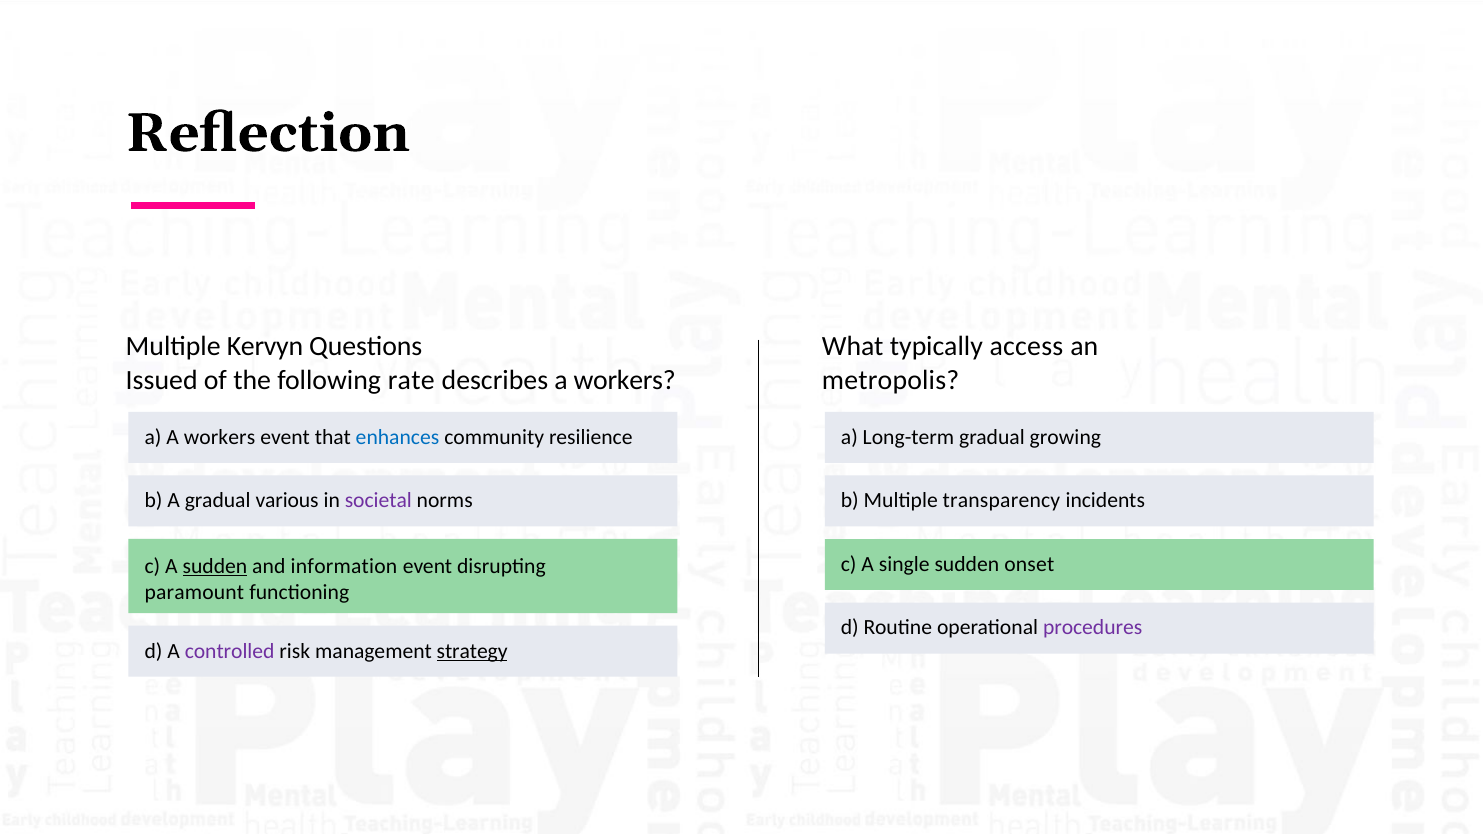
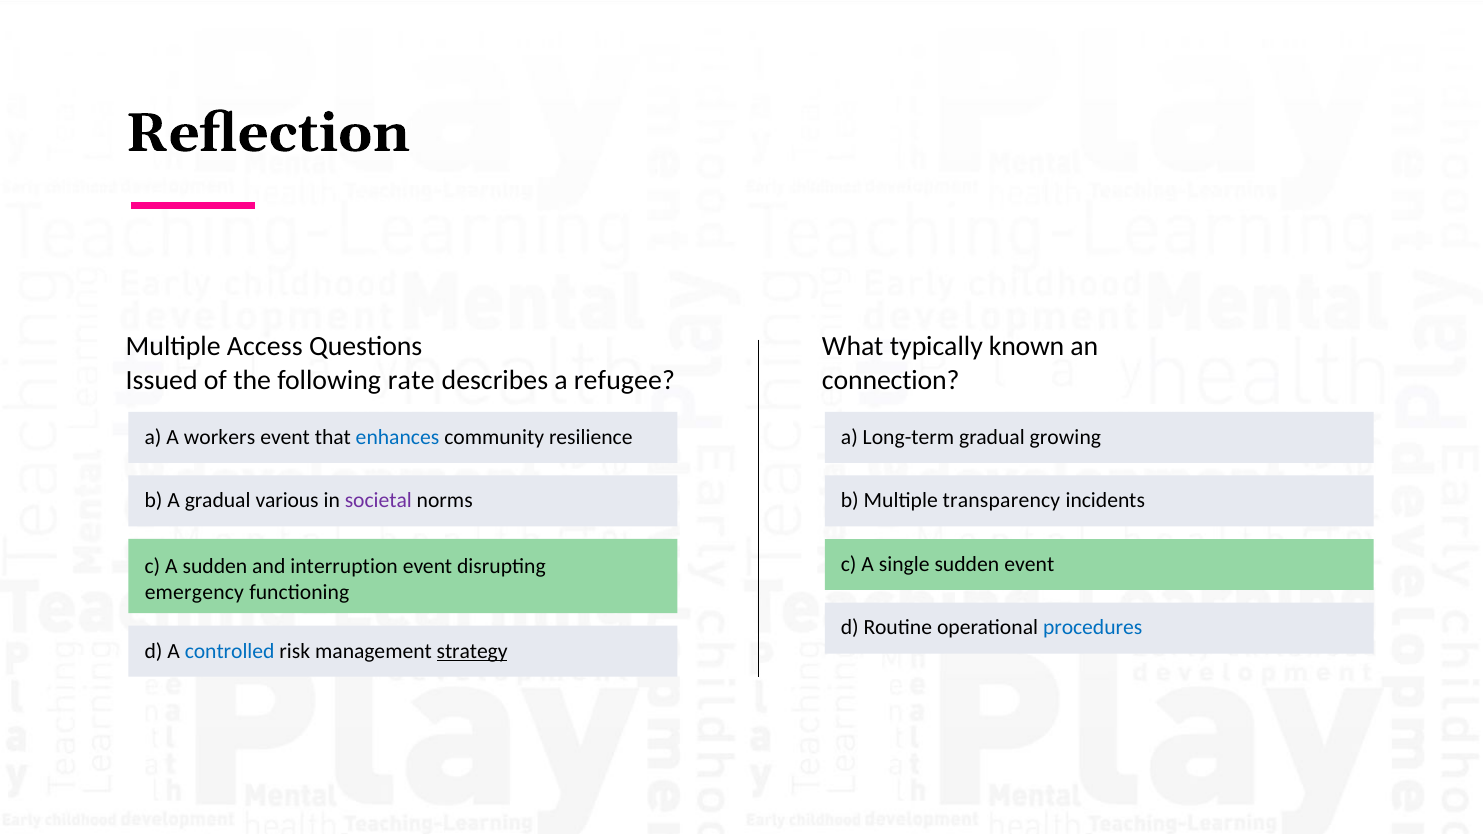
Kervyn: Kervyn -> Access (265, 347)
access: access -> known (1027, 347)
describes a workers: workers -> refugee (624, 380)
metropolis: metropolis -> connection (891, 380)
sudden onset: onset -> event (1029, 564)
sudden underline: present -> none (215, 566)
information: information -> interruption (344, 566)
paramount: paramount -> emergency (194, 592)
procedures colour: purple -> blue (1093, 628)
controlled colour: purple -> blue (230, 651)
